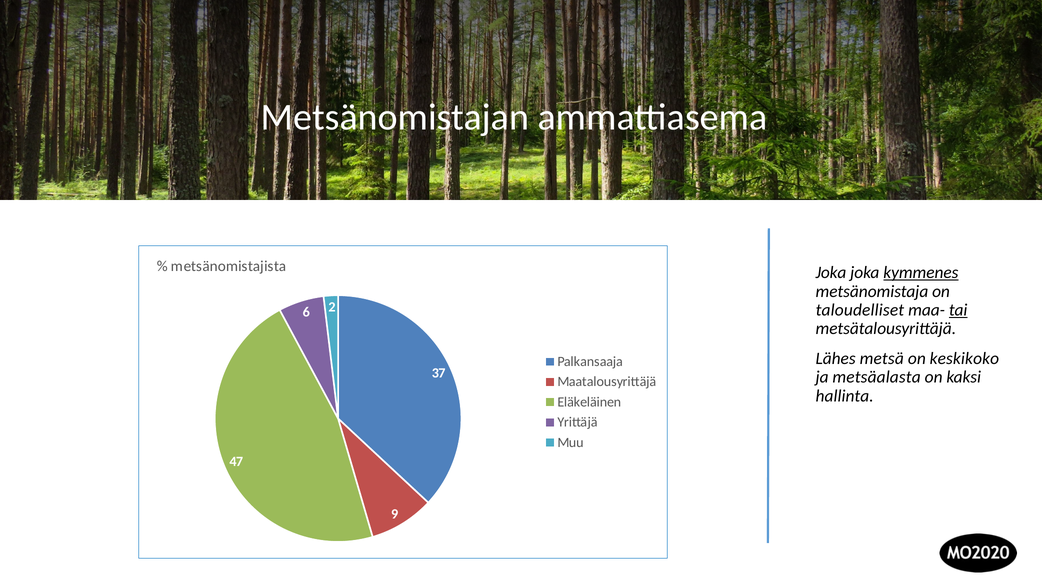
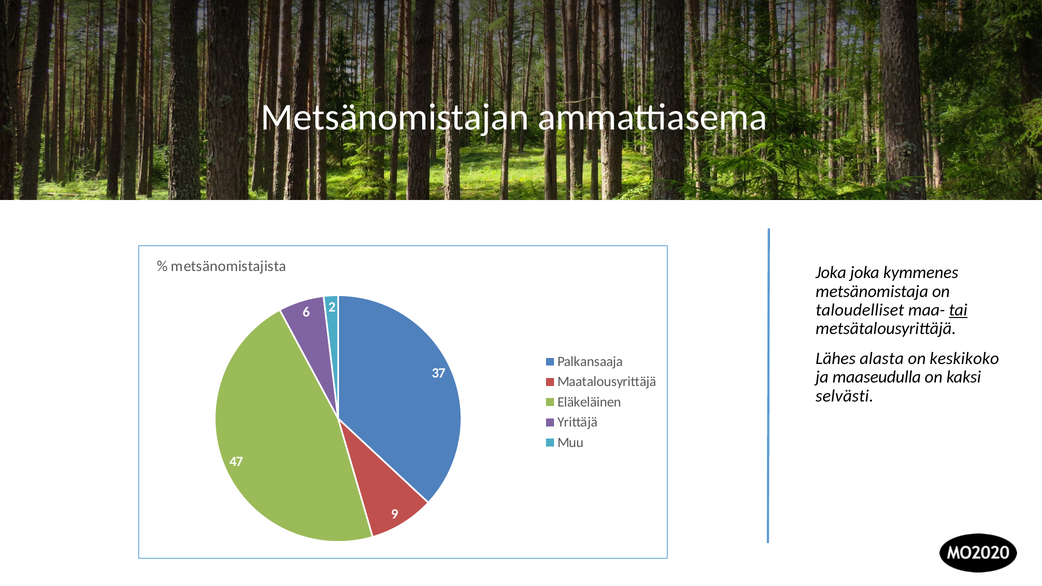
kymmenes underline: present -> none (921, 273)
metsä: metsä -> alasta (882, 358)
metsäalasta: metsäalasta -> maaseudulla (877, 377)
hallinta: hallinta -> selvästi (845, 396)
